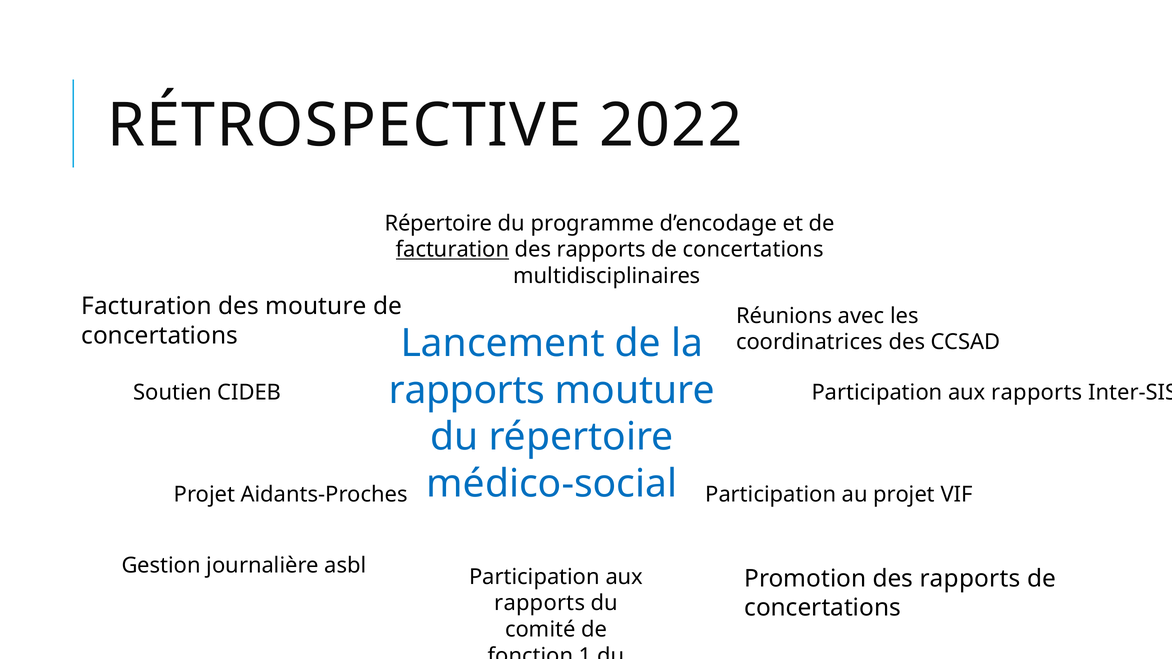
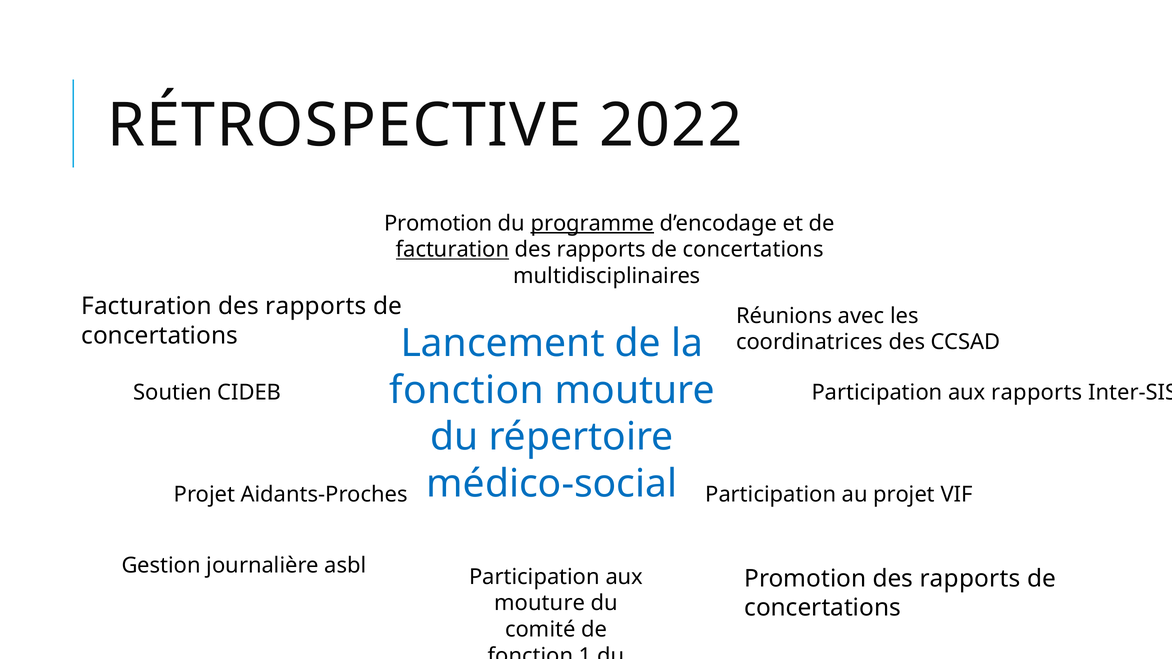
Répertoire: Répertoire -> Promotion (438, 223)
programme underline: none -> present (592, 223)
mouture: mouture -> rapports (316, 306)
rapports: rapports -> fonction (467, 390)
rapports: rapports -> mouture (540, 603)
